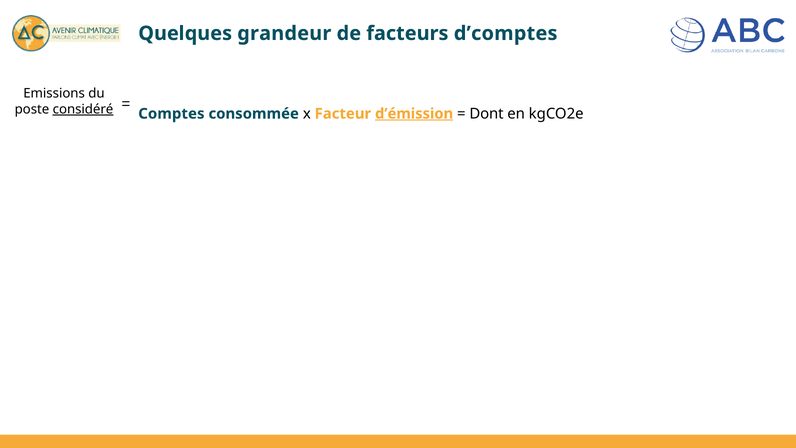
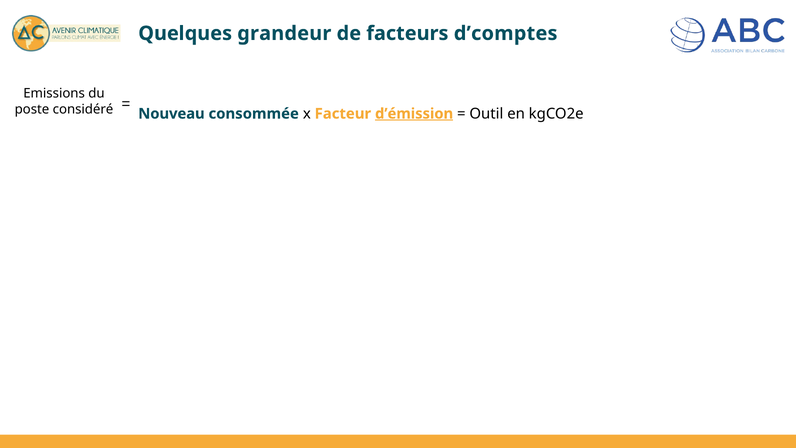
considéré underline: present -> none (83, 109)
Comptes: Comptes -> Nouveau (171, 114)
Dont: Dont -> Outil (486, 114)
